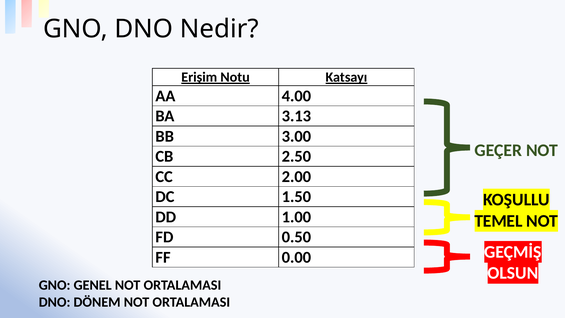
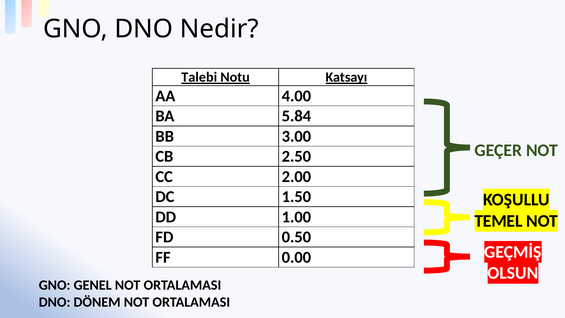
Erişim: Erişim -> Talebi (199, 77)
3.13: 3.13 -> 5.84 (297, 116)
